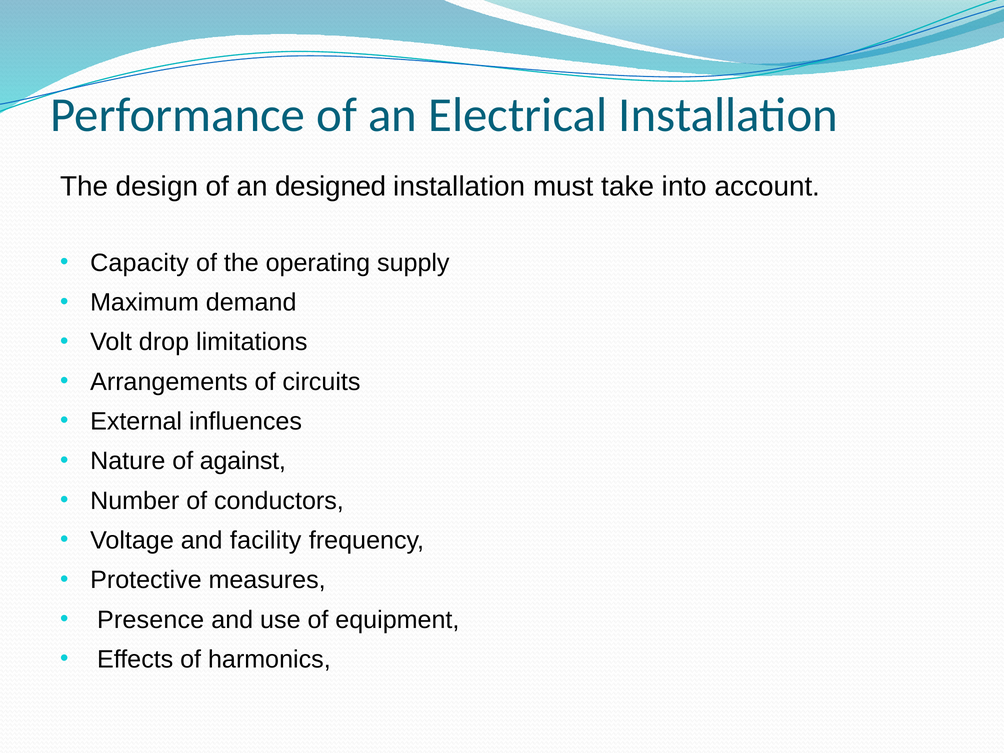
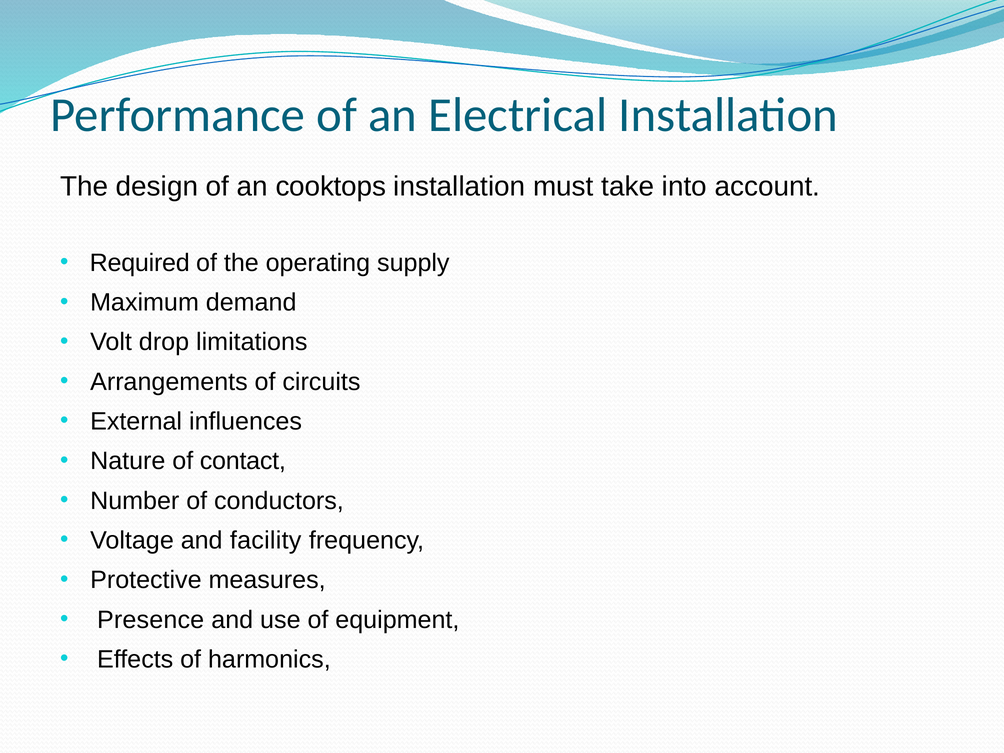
designed: designed -> cooktops (331, 187)
Capacity: Capacity -> Required (140, 263)
against: against -> contact (243, 461)
